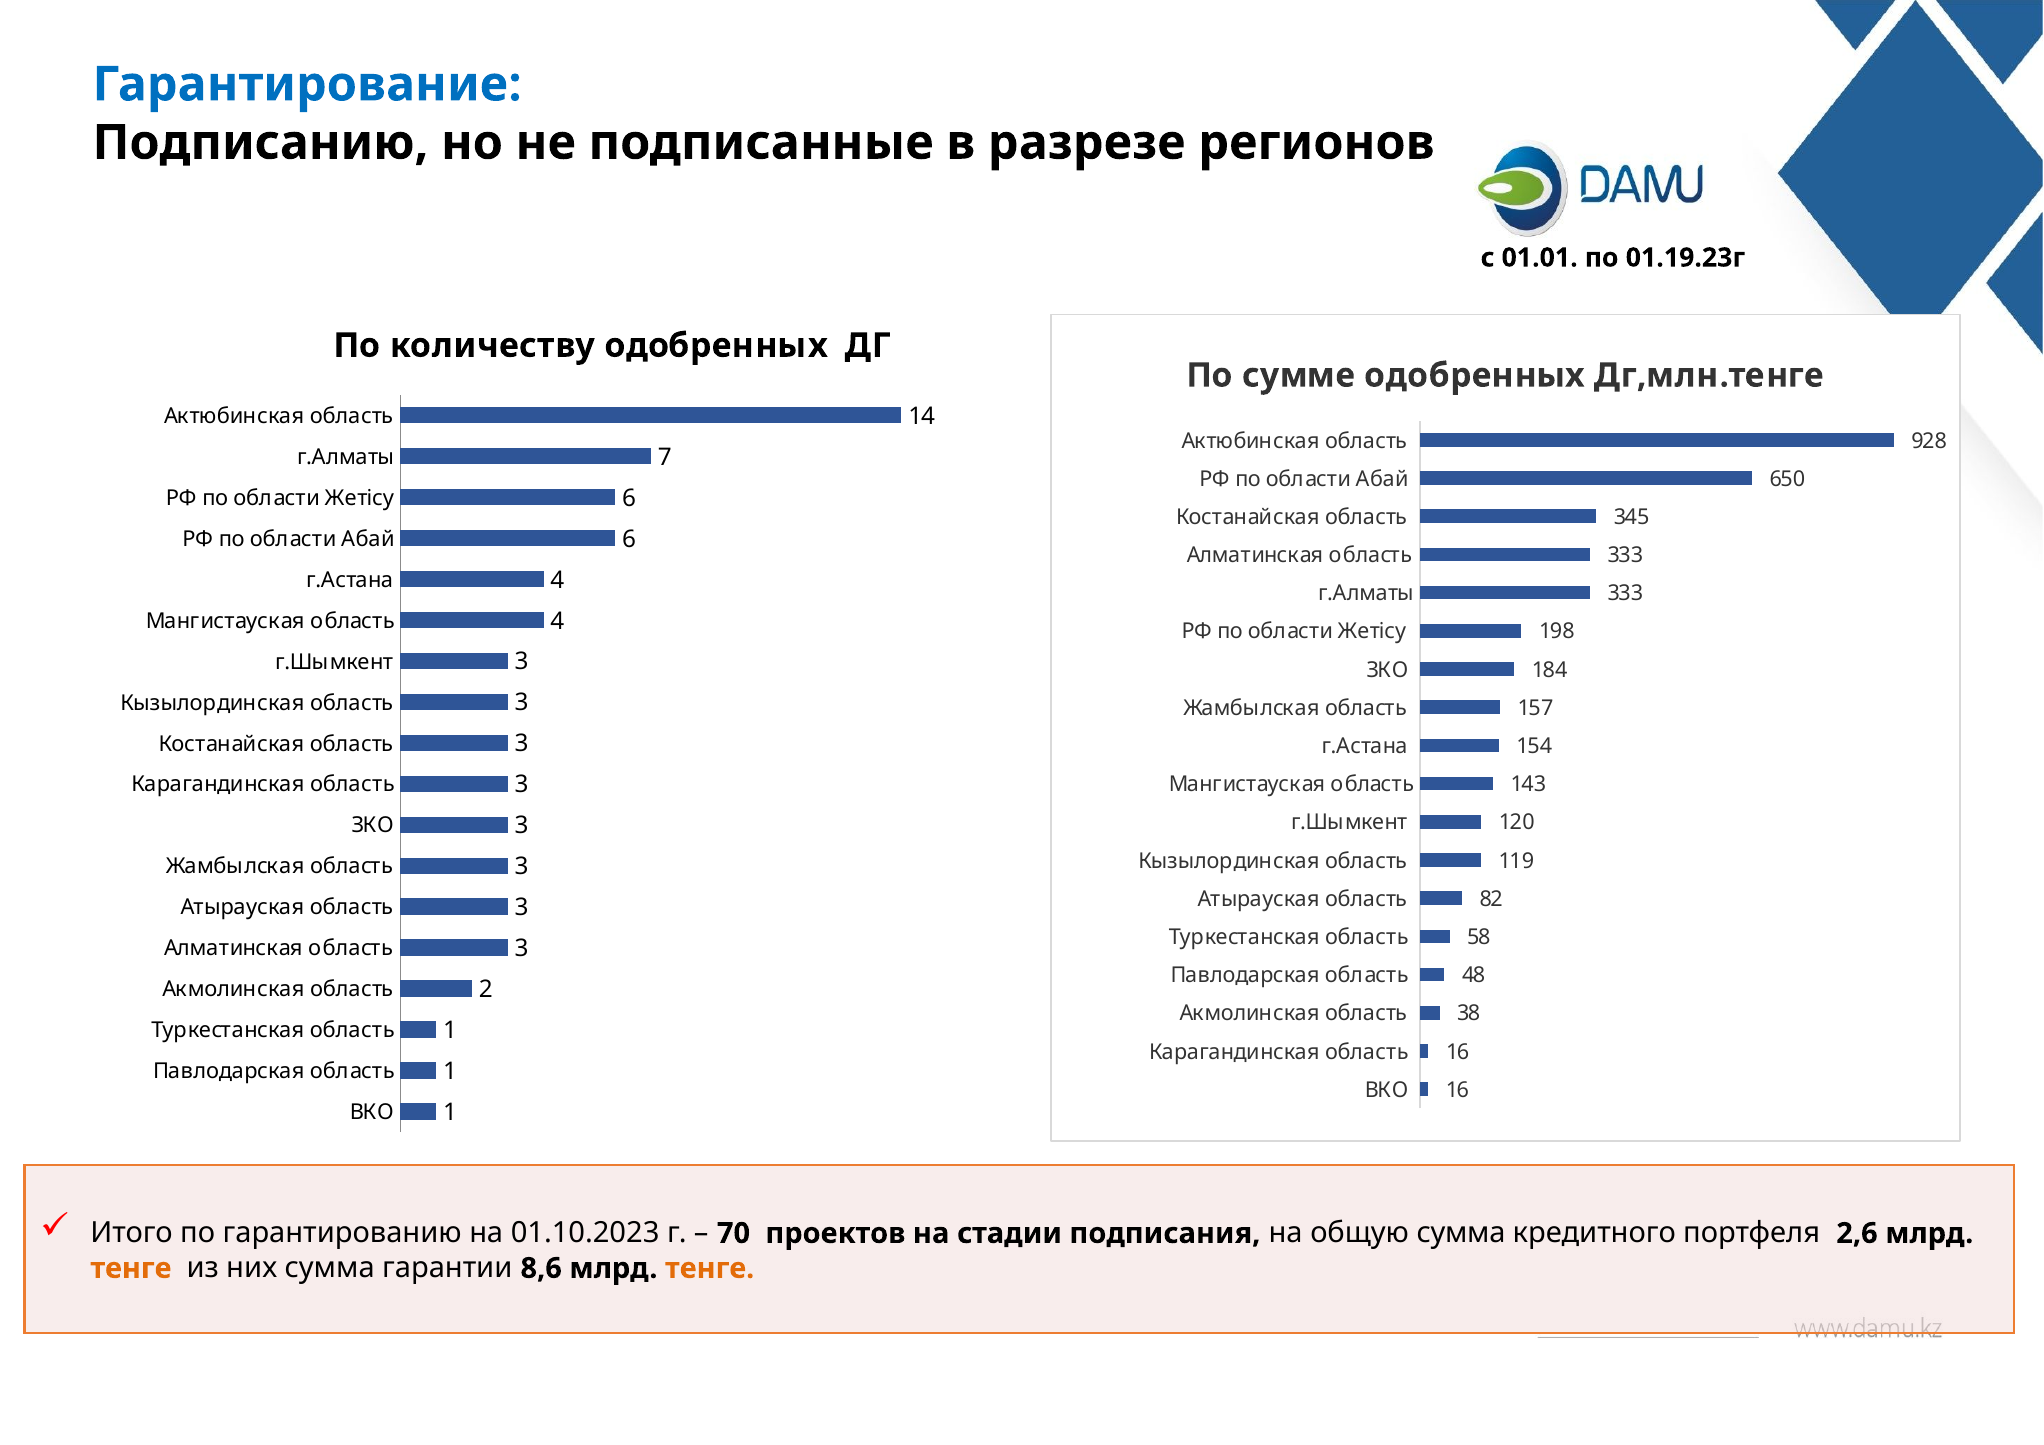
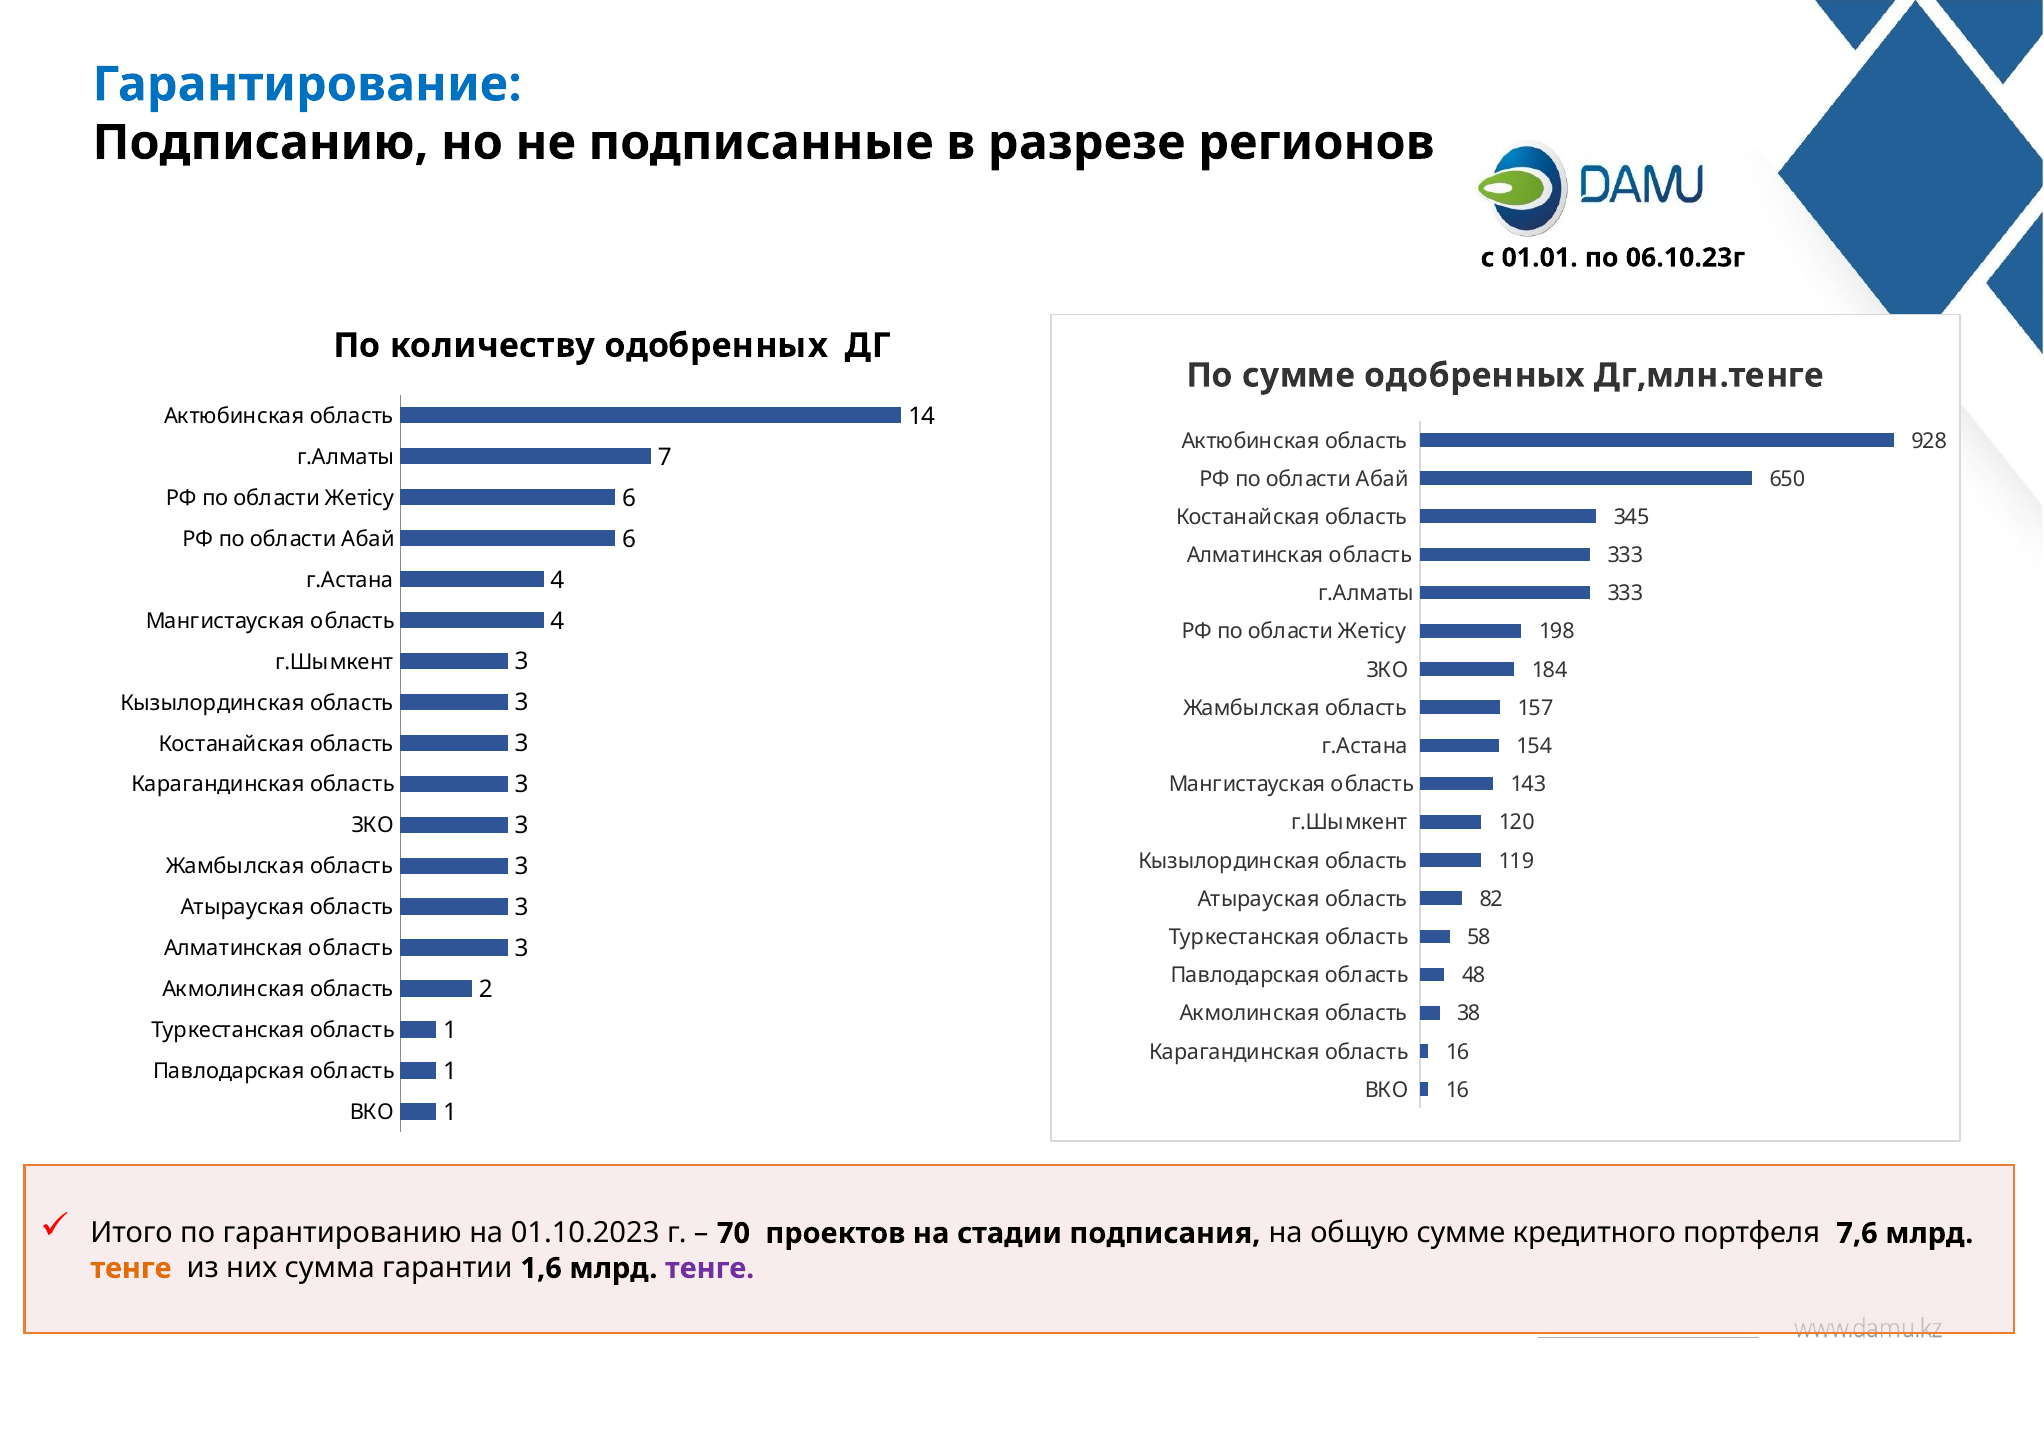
01.19.23г: 01.19.23г -> 06.10.23г (1685, 258)
общую сумма: сумма -> сумме (1461, 1234)
2,6: 2,6 -> 7,6 (1857, 1234)
8,6: 8,6 -> 1,6 (541, 1269)
тенге colour: orange -> purple (710, 1269)
